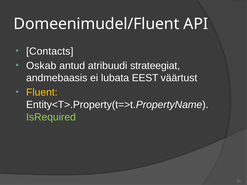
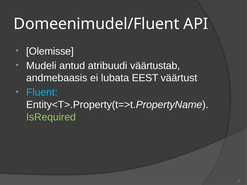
Contacts: Contacts -> Olemisse (50, 51)
Oskab: Oskab -> Mudeli (41, 66)
strateegiat: strateegiat -> väärtustab (155, 66)
Fluent colour: yellow -> light blue (42, 93)
